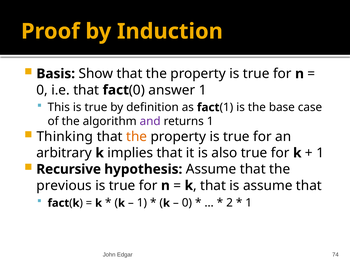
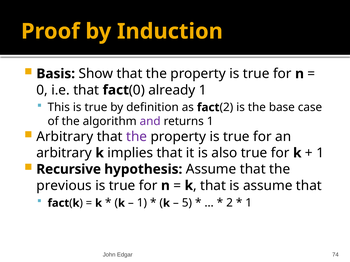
answer: answer -> already (172, 90)
1: 1 -> 2 (226, 108)
Thinking: Thinking -> Arbitrary (65, 137)
the colour: orange -> purple (137, 137)
0: 0 -> 5 (187, 203)
